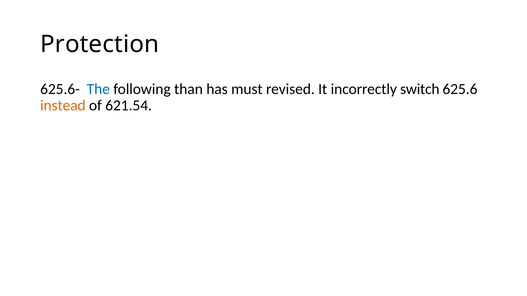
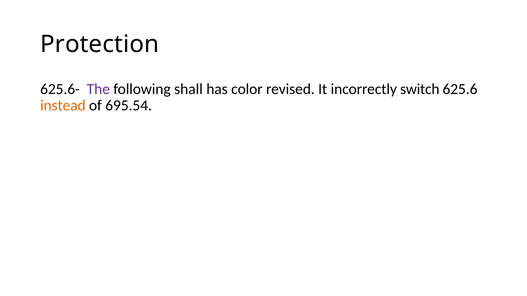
The colour: blue -> purple (98, 89)
than: than -> shall (188, 89)
must: must -> color (247, 89)
621.54: 621.54 -> 695.54 (129, 106)
